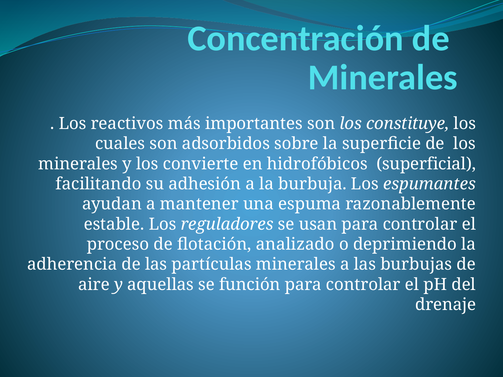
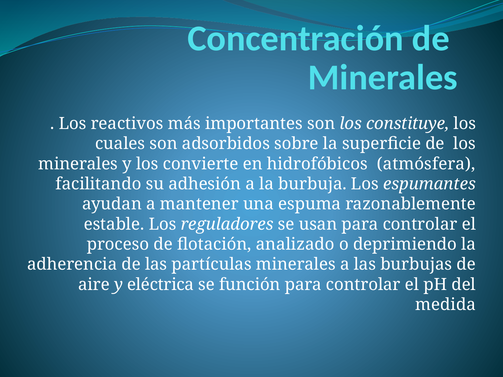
superficial: superficial -> atmósfera (426, 164)
aquellas: aquellas -> eléctrica (161, 285)
drenaje: drenaje -> medida (446, 305)
